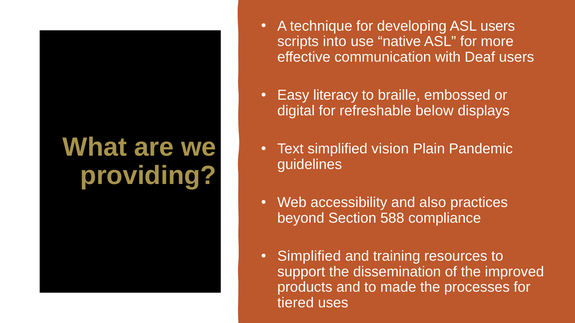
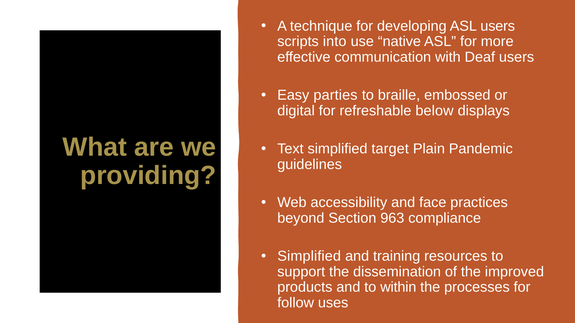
literacy: literacy -> parties (335, 95)
vision: vision -> target (390, 149)
also: also -> face (433, 203)
588: 588 -> 963 (392, 218)
made: made -> within (398, 288)
tiered: tiered -> follow (296, 303)
